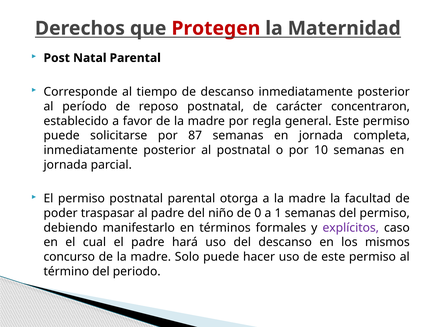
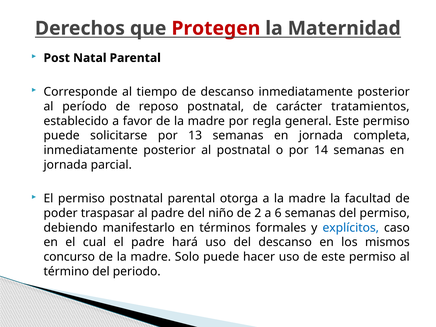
concentraron: concentraron -> tratamientos (370, 106)
87: 87 -> 13 (195, 136)
10: 10 -> 14 (321, 150)
0: 0 -> 2 (258, 213)
1: 1 -> 6 (278, 213)
explícitos colour: purple -> blue (351, 228)
